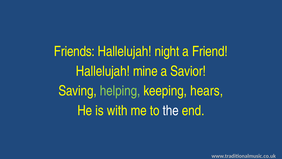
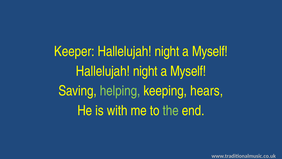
Friends: Friends -> Keeper (74, 51)
Friend: Friend -> Myself (210, 51)
mine: mine -> night (145, 71)
Savior: Savior -> Myself (188, 71)
the colour: white -> light green (171, 110)
